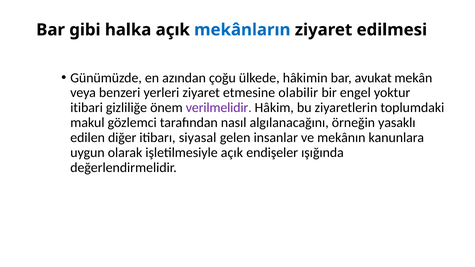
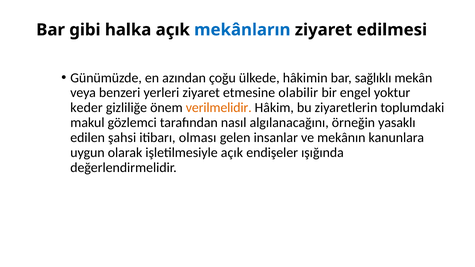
avukat: avukat -> sağlıklı (373, 78)
itibari: itibari -> keder (87, 108)
verilmelidir colour: purple -> orange (219, 108)
diğer: diğer -> şahsi (122, 138)
siyasal: siyasal -> olması (198, 138)
